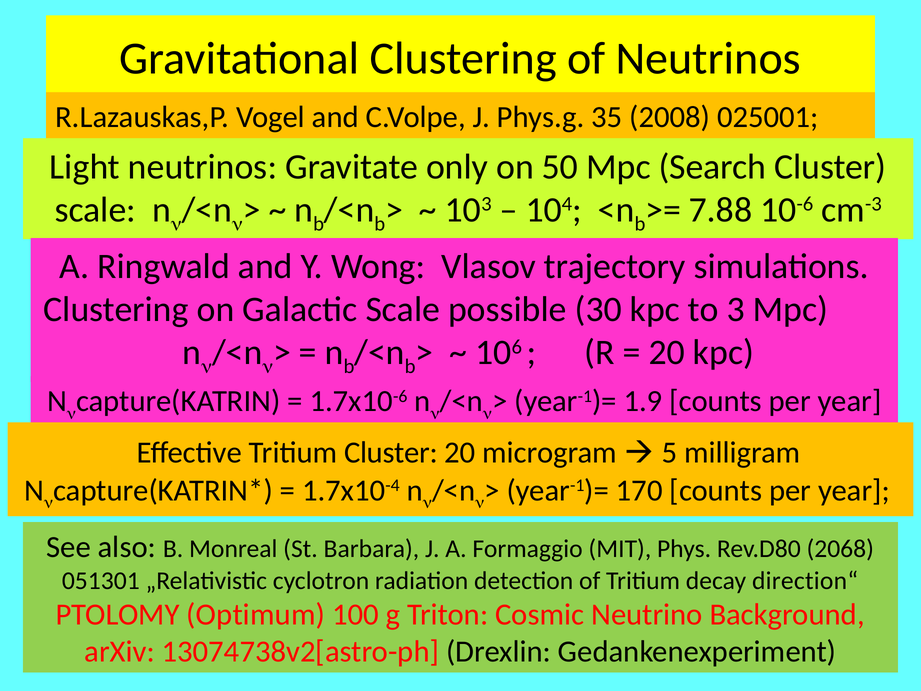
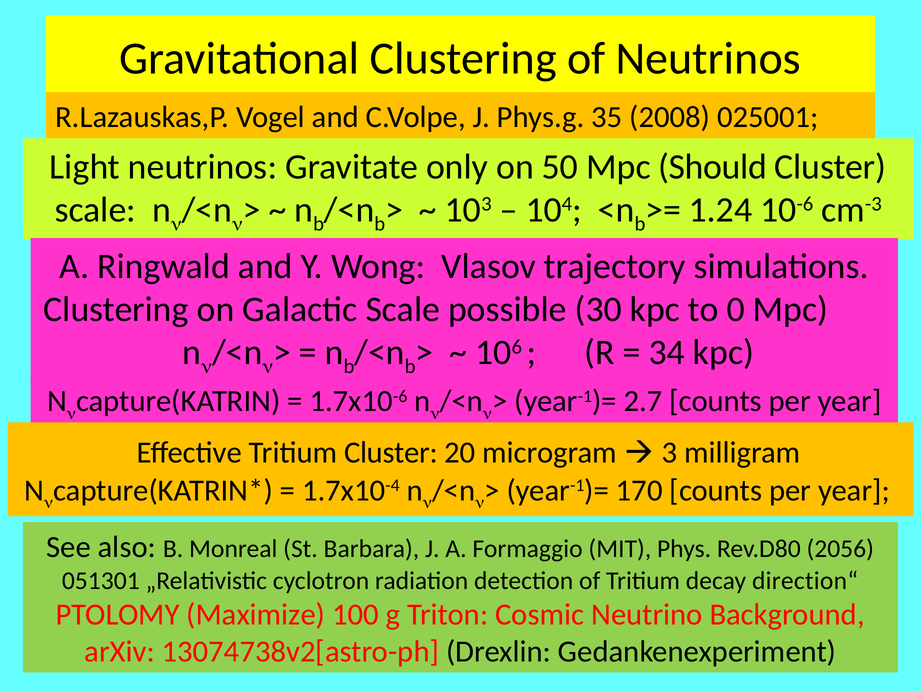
Search: Search -> Should (713, 167)
7.88: 7.88 -> 1.24 (721, 210)
3: 3 -> 0 (736, 309)
20: 20 -> 34 (667, 352)
1.9: 1.9 -> 2.7 (643, 401)
5: 5 -> 3 (669, 452)
2068: 2068 -> 2056 (840, 549)
Optimum: Optimum -> Maximize (256, 615)
